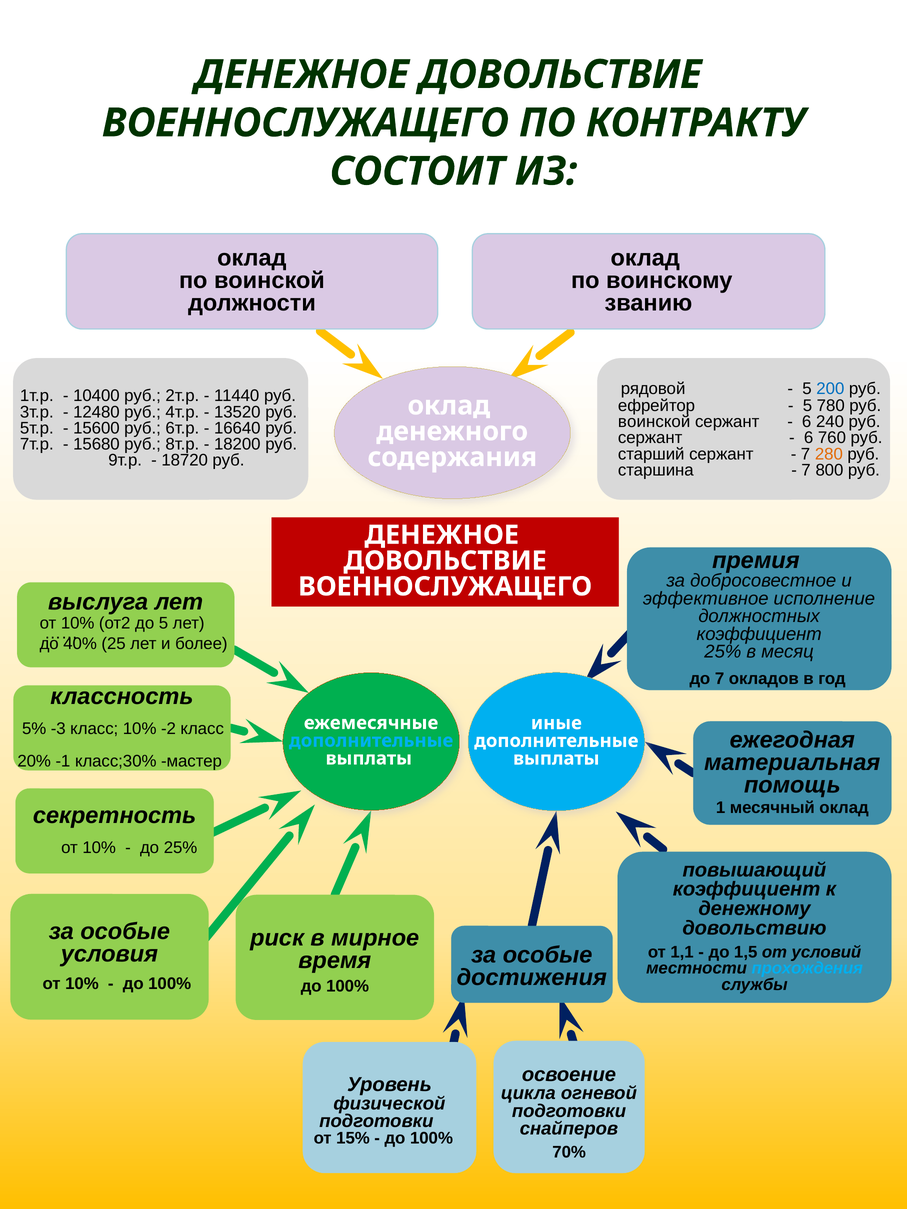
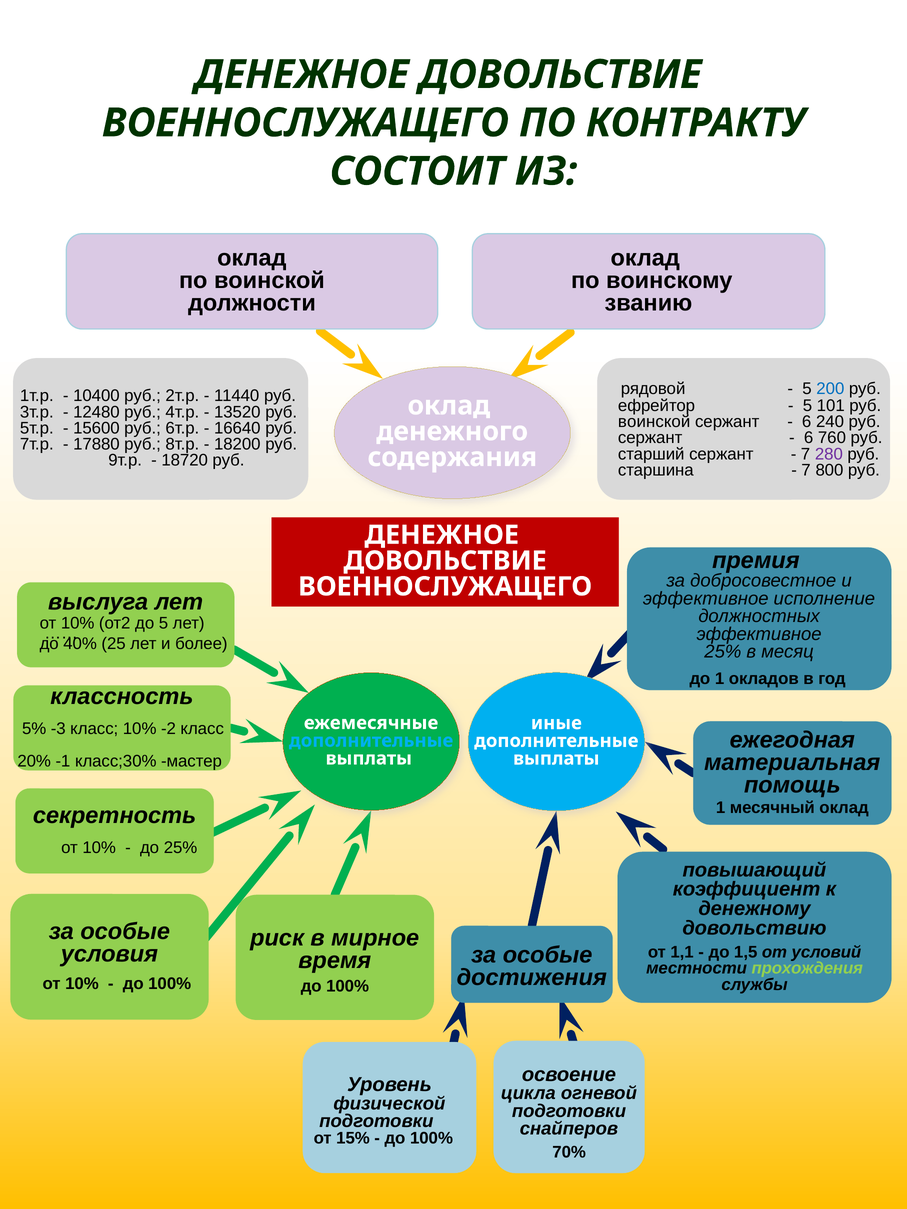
780: 780 -> 101 (831, 406)
15680: 15680 -> 17880 (96, 444)
280 colour: orange -> purple (829, 454)
коэффициент: коэффициент -> эффективное (759, 634)
до 7: 7 -> 1 (720, 679)
прохождения colour: light blue -> light green (807, 969)
